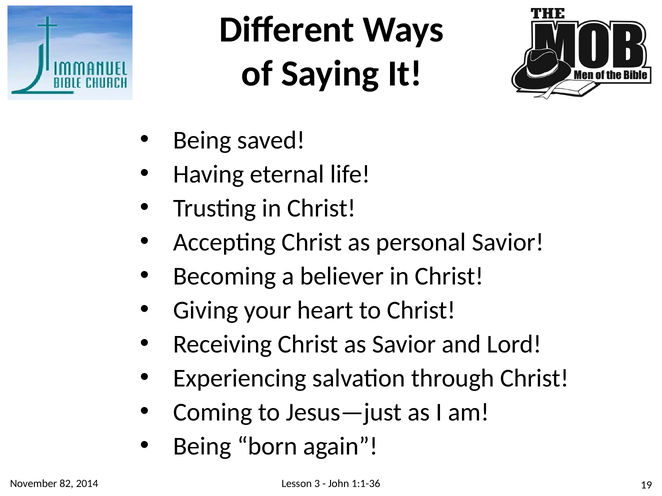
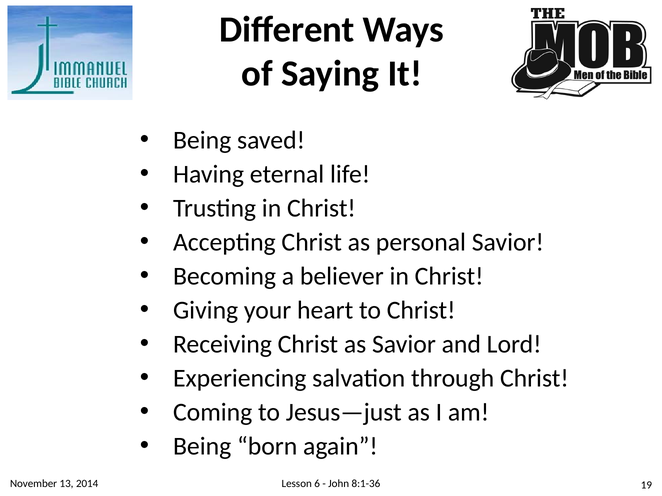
82: 82 -> 13 (67, 484)
3: 3 -> 6 (317, 484)
1:1-36: 1:1-36 -> 8:1-36 (366, 484)
